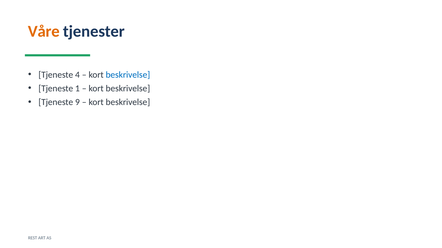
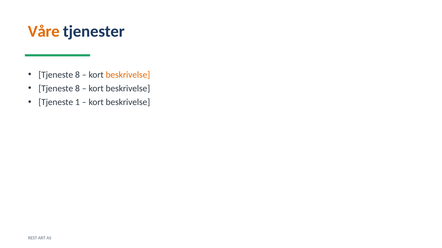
4: 4 -> 8 (77, 75)
beskrivelse colour: blue -> orange (128, 75)
1: 1 -> 8 (77, 89)
9: 9 -> 1 (77, 103)
